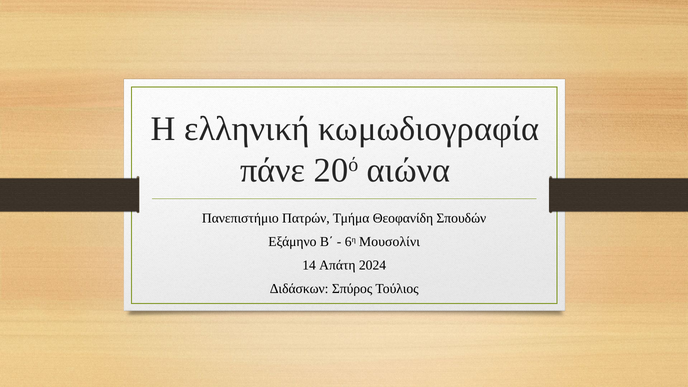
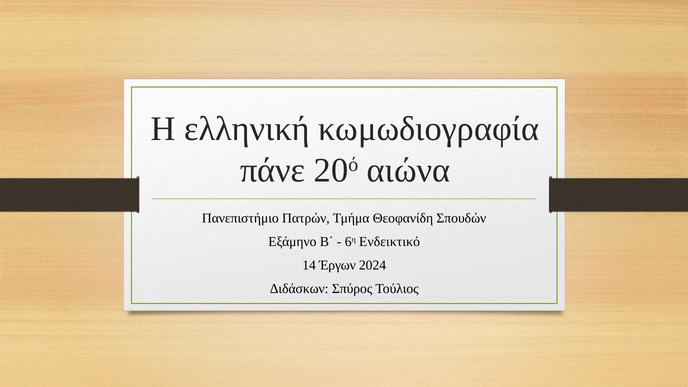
Μουσολίνι: Μουσολίνι -> Ενδεικτικό (390, 242)
Απάτη: Απάτη -> Έργων (337, 265)
